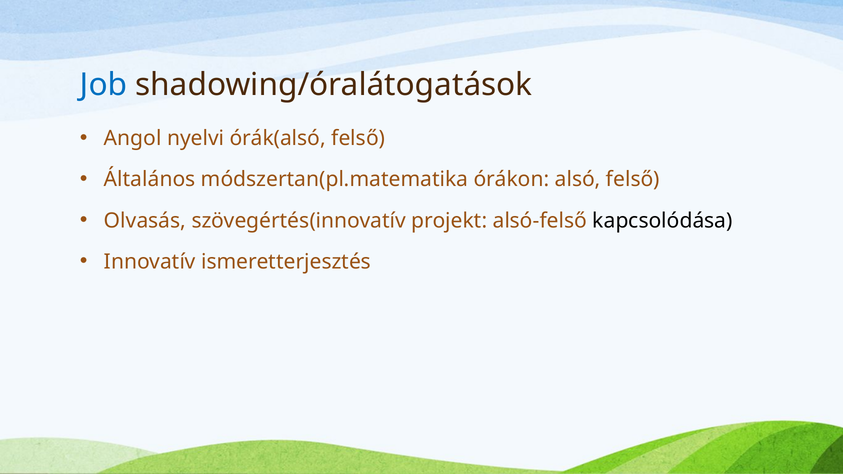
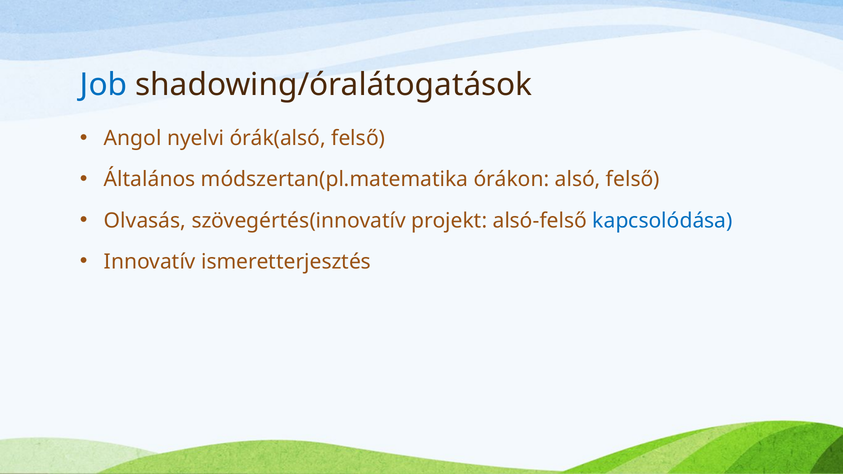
kapcsolódása colour: black -> blue (663, 221)
